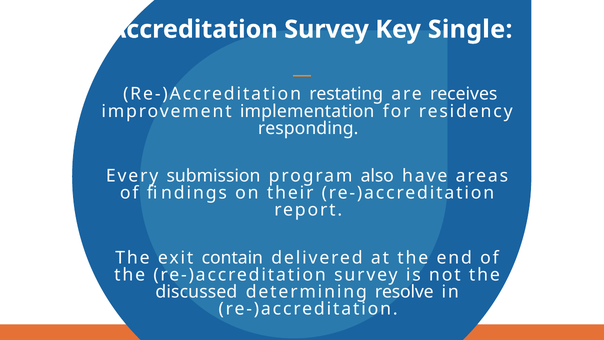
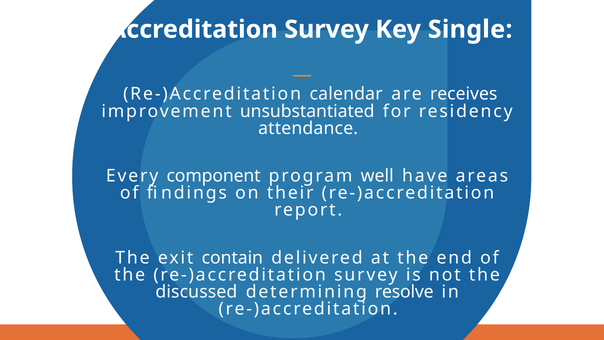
restating: restating -> calendar (346, 94)
implementation: implementation -> unsubstantiated (307, 111)
responding: responding -> attendance (308, 128)
submission: submission -> component (214, 176)
also: also -> well (377, 176)
